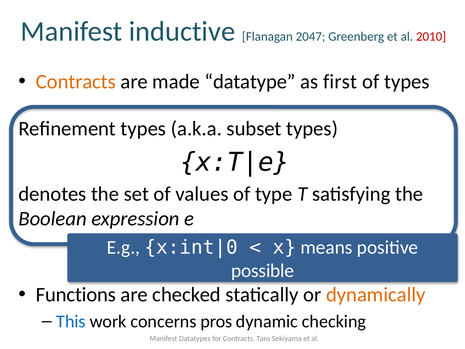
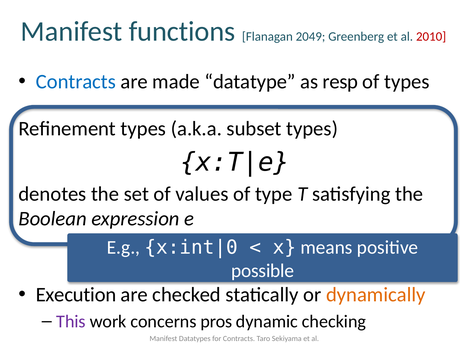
inductive: inductive -> functions (182, 31)
2047: 2047 -> 2049 (311, 36)
Contracts colour: orange -> blue (76, 82)
first: first -> resp (340, 82)
Functions: Functions -> Execution (76, 294)
This colour: blue -> purple (71, 321)
